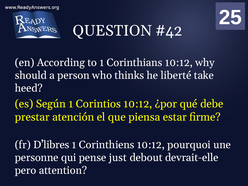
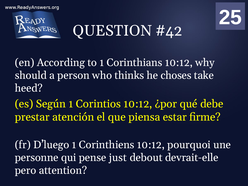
liberté: liberté -> choses (176, 75)
D’libres: D’libres -> D’luego (51, 145)
